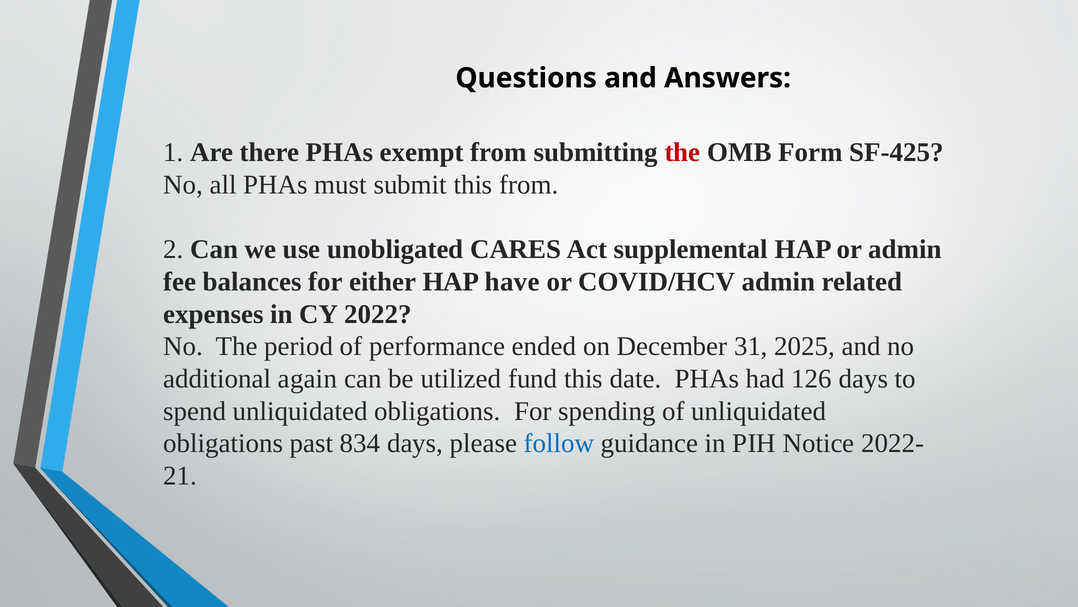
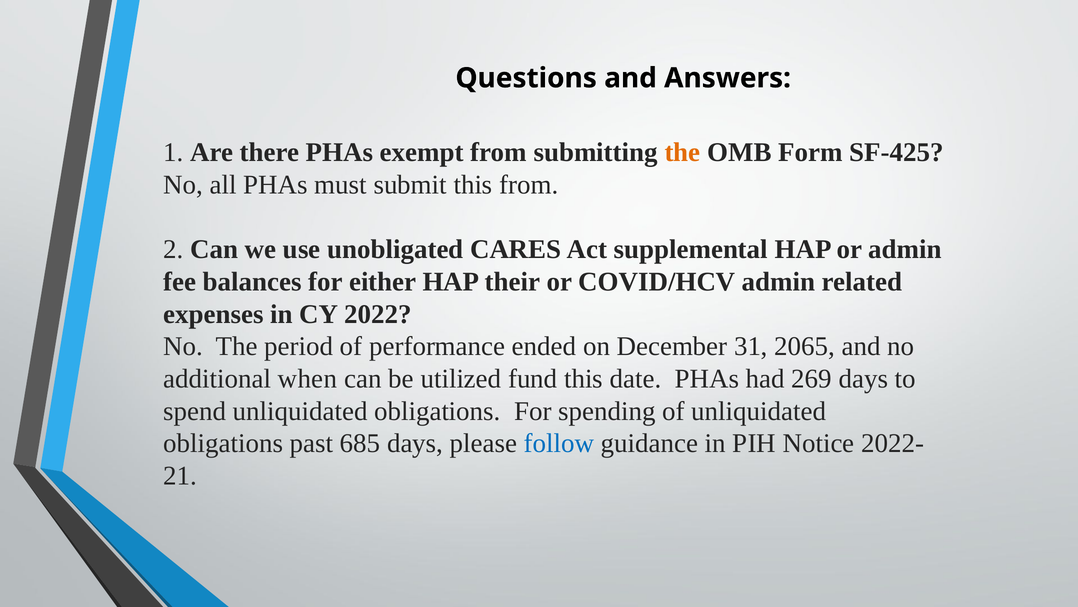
the colour: red -> orange (682, 152)
have: have -> their (512, 281)
2025: 2025 -> 2065 (805, 346)
again: again -> when (308, 378)
126: 126 -> 269 (812, 378)
834: 834 -> 685 (360, 443)
